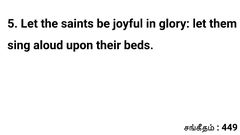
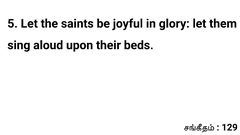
449: 449 -> 129 (230, 127)
